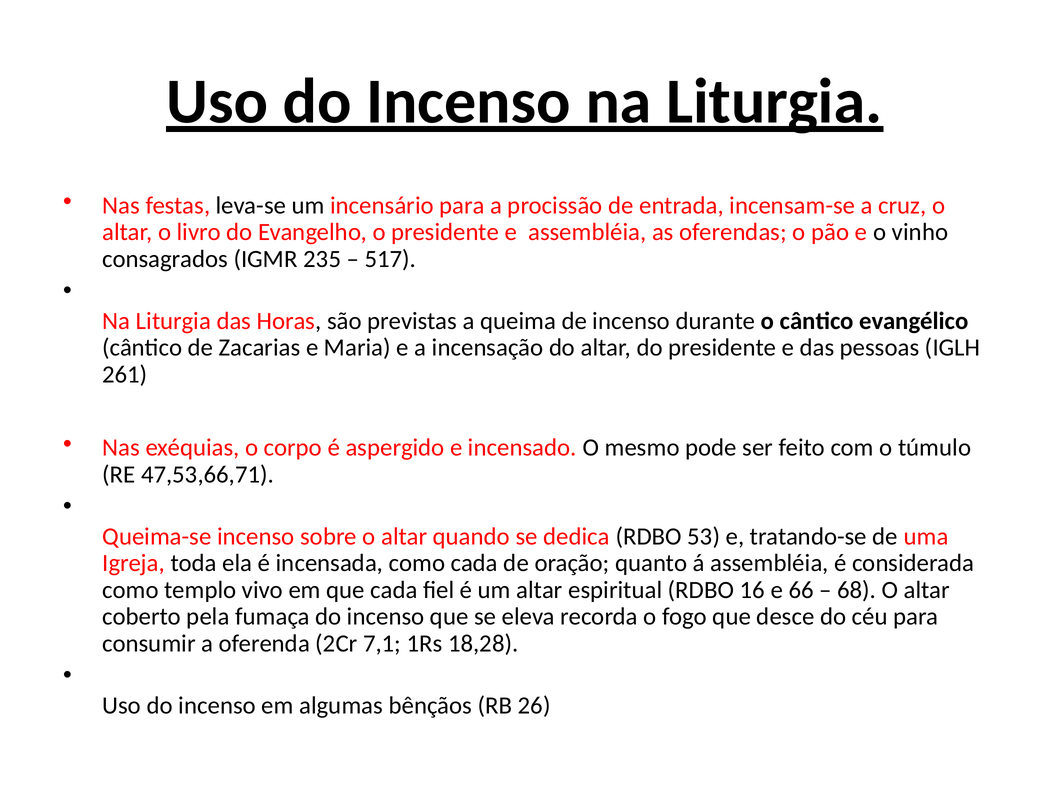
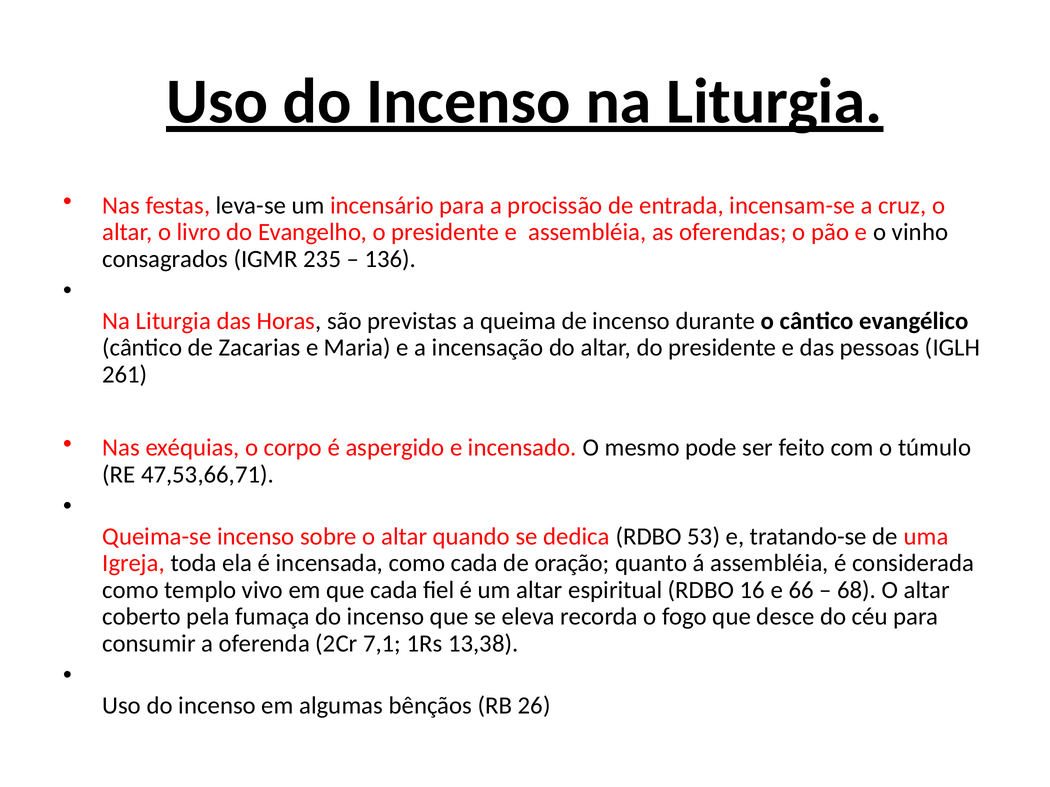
517: 517 -> 136 (390, 259)
18,28: 18,28 -> 13,38 (483, 644)
